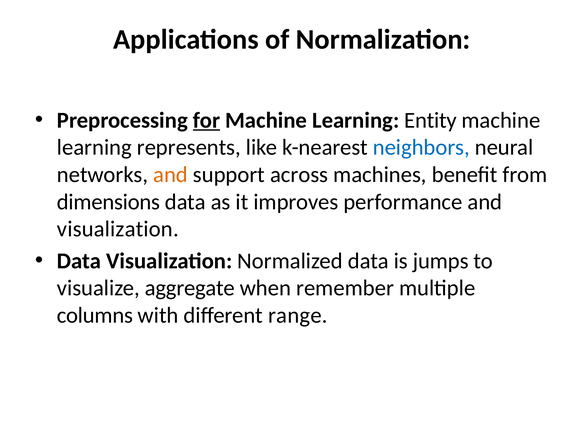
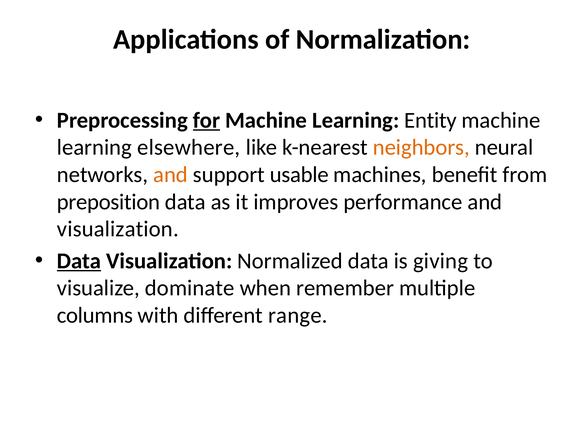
represents: represents -> elsewhere (189, 147)
neighbors colour: blue -> orange (421, 147)
across: across -> usable (299, 175)
dimensions: dimensions -> preposition (108, 202)
Data underline: none -> present (79, 261)
jumps: jumps -> giving (441, 261)
aggregate: aggregate -> dominate (190, 288)
